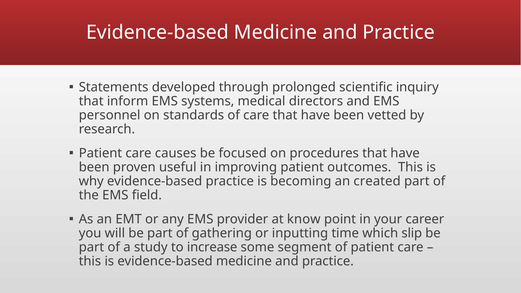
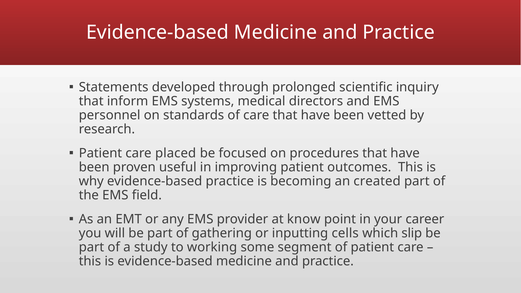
causes: causes -> placed (176, 153)
time: time -> cells (345, 233)
increase: increase -> working (212, 247)
